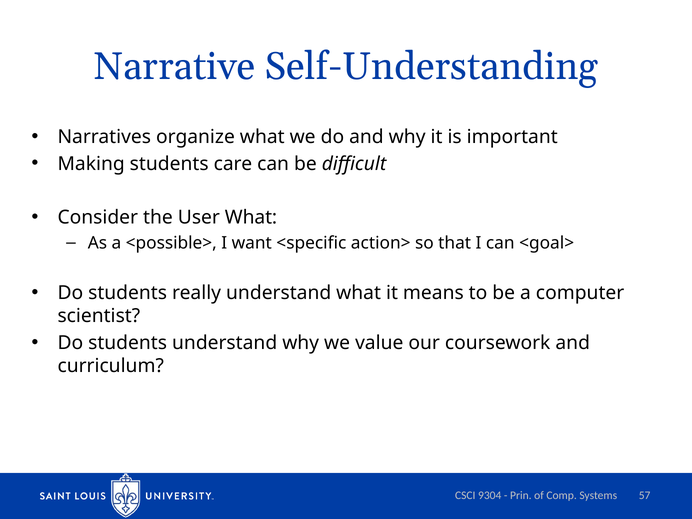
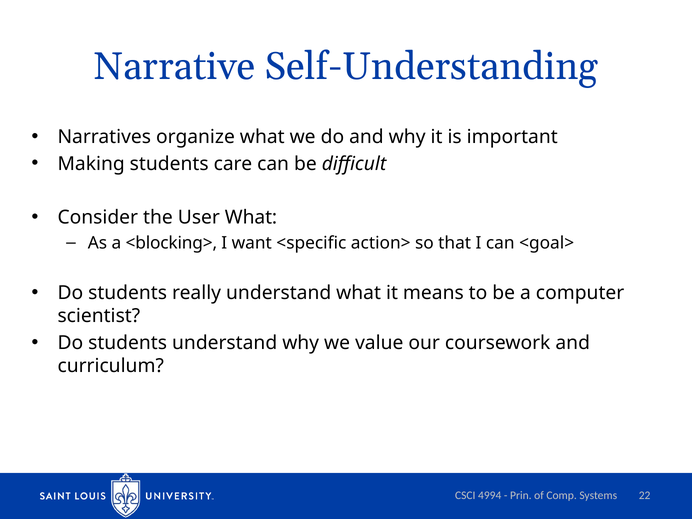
<possible>: <possible> -> <blocking> (171, 243)
9304: 9304 -> 4994 (490, 496)
57: 57 -> 22 (645, 496)
